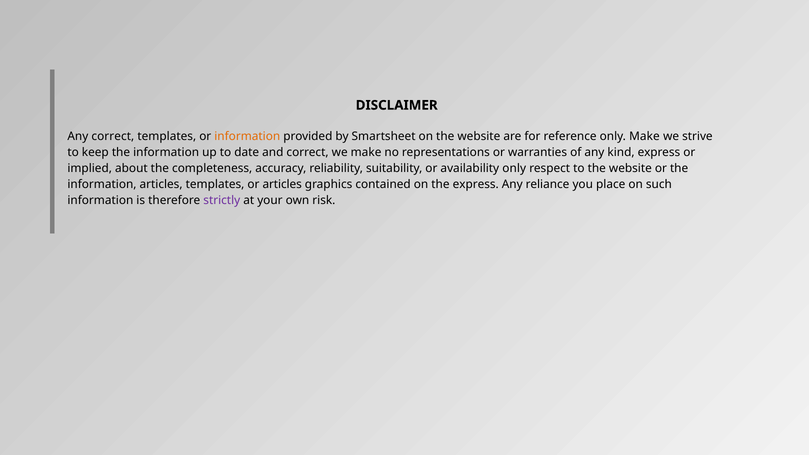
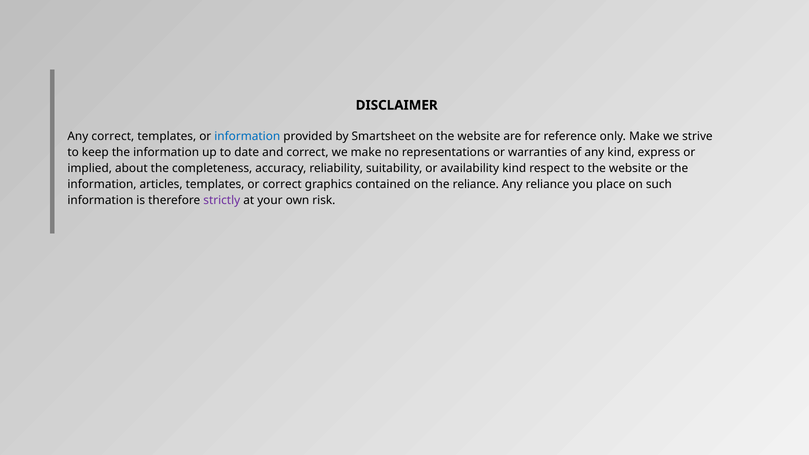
information colour: orange -> blue (247, 136)
availability only: only -> kind (514, 168)
or articles: articles -> correct (282, 184)
the express: express -> reliance (476, 184)
